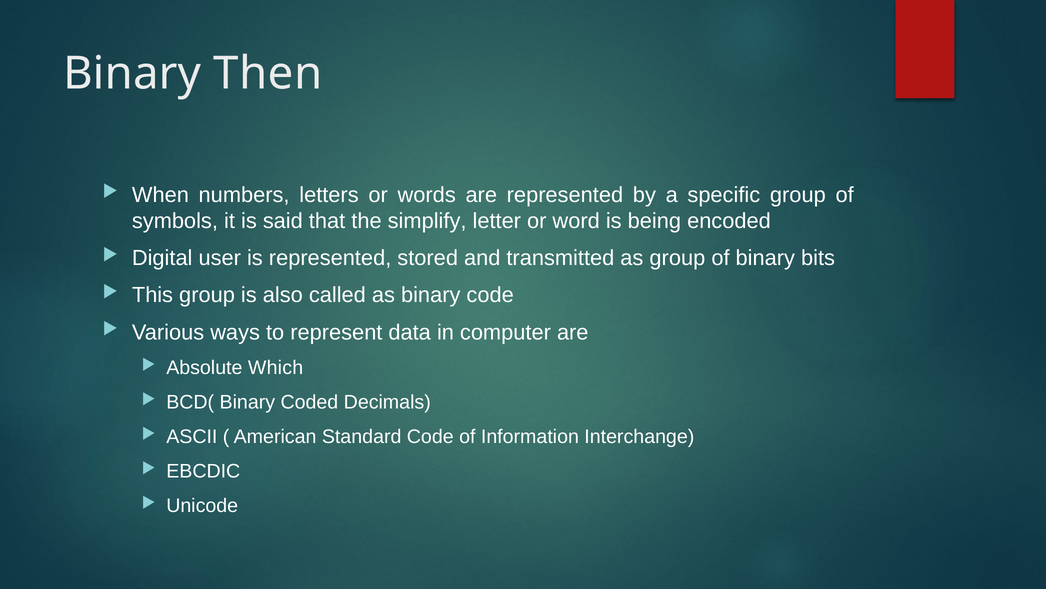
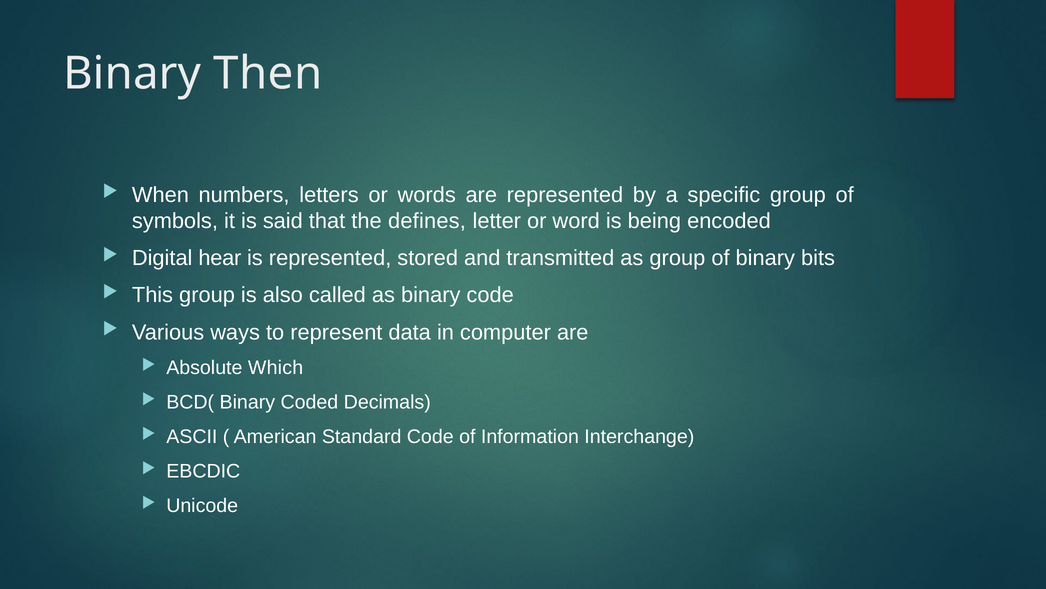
simplify: simplify -> defines (427, 221)
user: user -> hear (220, 258)
